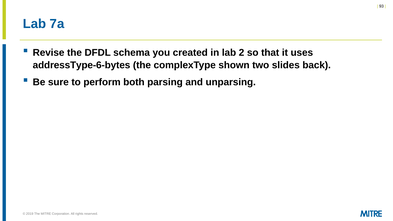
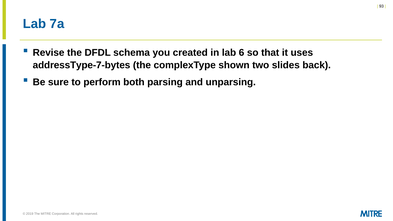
2: 2 -> 6 (242, 53)
addressType-6-bytes: addressType-6-bytes -> addressType-7-bytes (82, 65)
